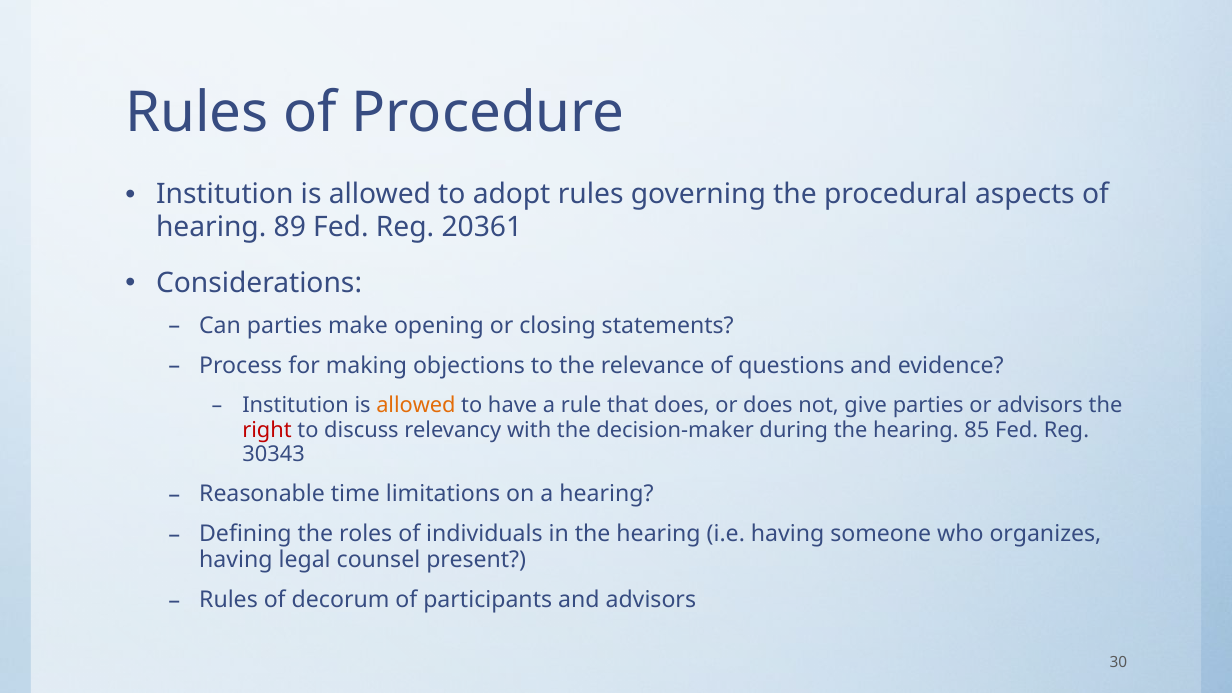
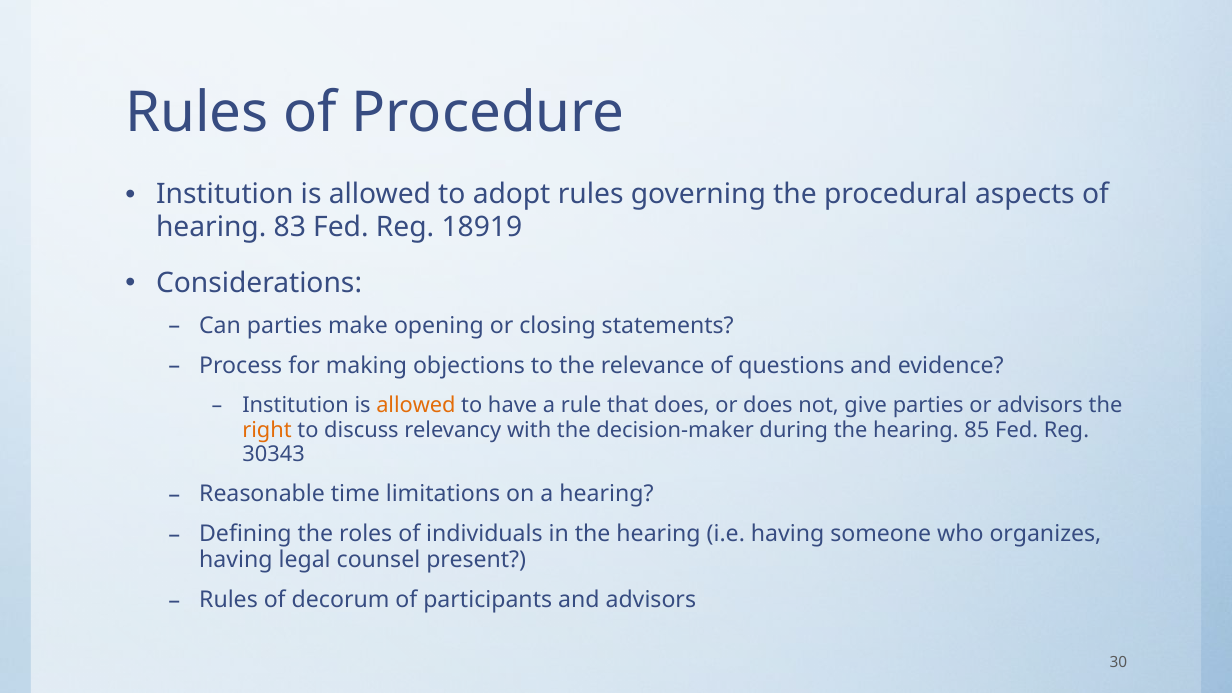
89: 89 -> 83 (290, 227)
20361: 20361 -> 18919 (482, 227)
right colour: red -> orange (267, 430)
